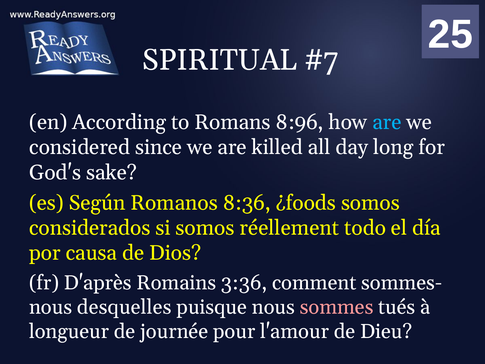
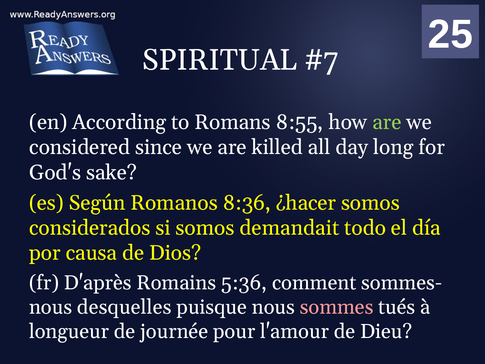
8:96: 8:96 -> 8:55 (299, 122)
are colour: light blue -> light green (387, 122)
¿foods: ¿foods -> ¿hacer (306, 203)
réellement: réellement -> demandait (289, 228)
3:36: 3:36 -> 5:36 (244, 283)
